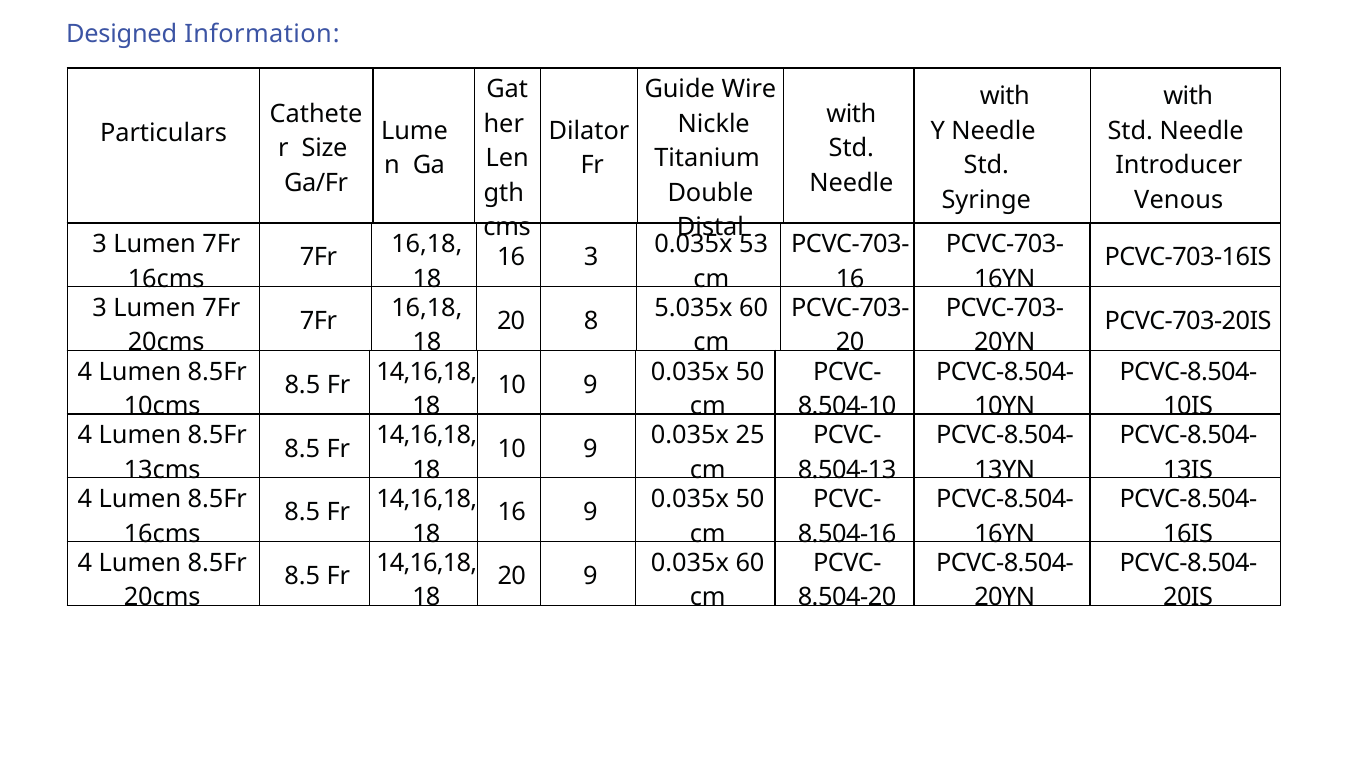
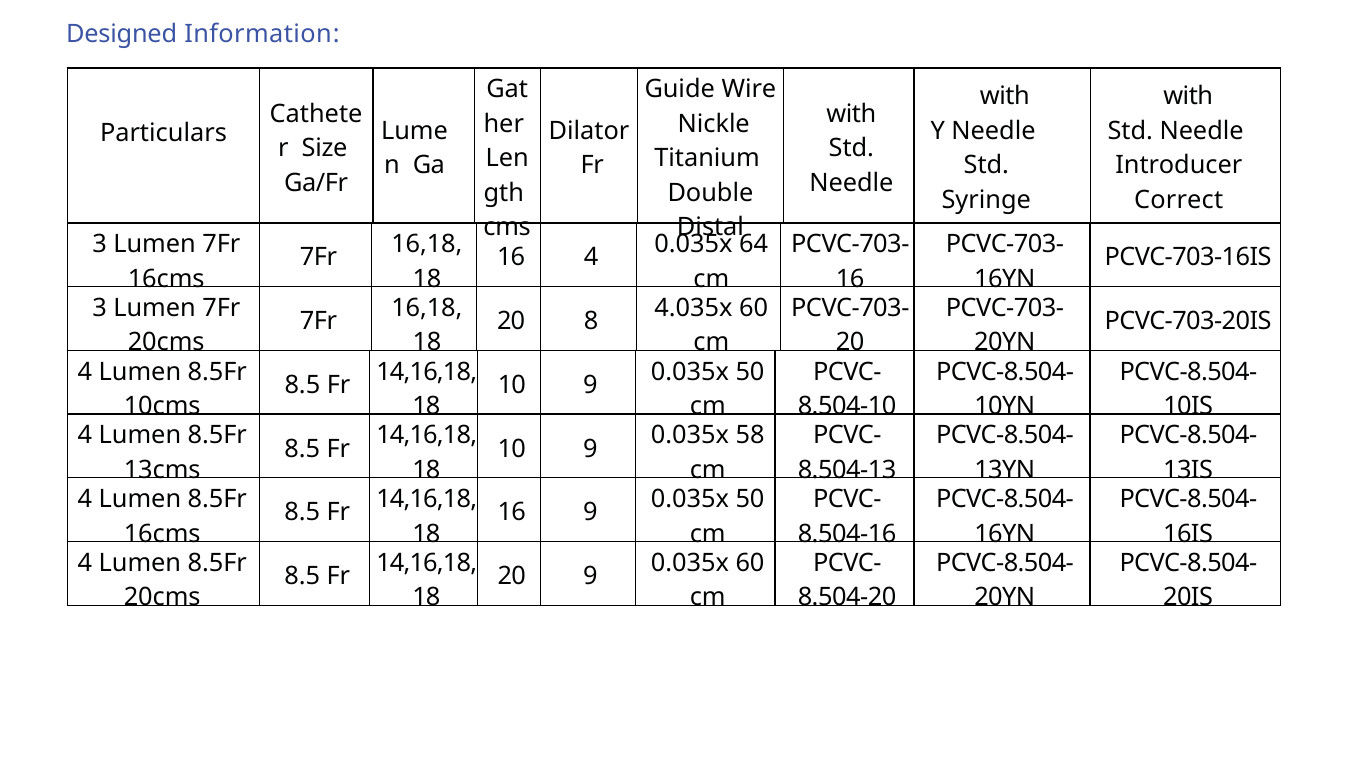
Venous: Venous -> Correct (1179, 200)
53: 53 -> 64 (754, 244)
16 3: 3 -> 4 (591, 257)
5.035x: 5.035x -> 4.035x (693, 308)
25: 25 -> 58 (750, 435)
